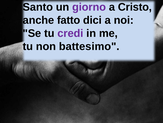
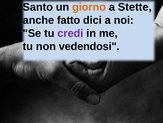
giorno colour: purple -> orange (89, 7)
Cristo: Cristo -> Stette (135, 7)
battesimo: battesimo -> vedendosi (89, 46)
